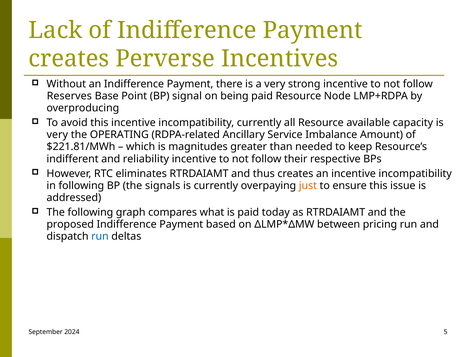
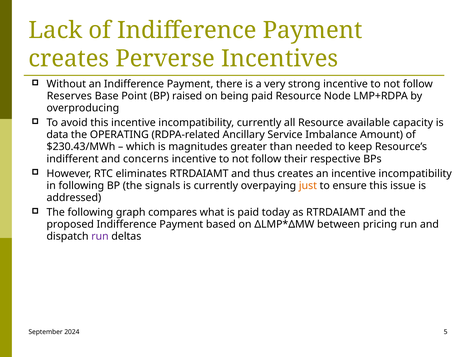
signal: signal -> raised (187, 96)
very: very -> data (57, 135)
$221.81/MWh: $221.81/MWh -> $230.43/MWh (81, 147)
reliability: reliability -> concerns (146, 159)
run colour: blue -> purple (100, 236)
